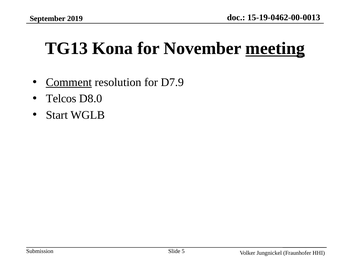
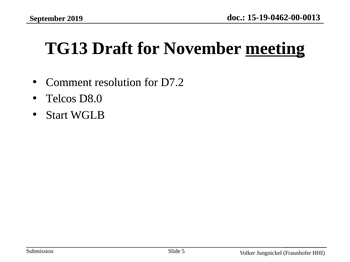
Kona: Kona -> Draft (113, 48)
Comment underline: present -> none (69, 83)
D7.9: D7.9 -> D7.2 (172, 83)
